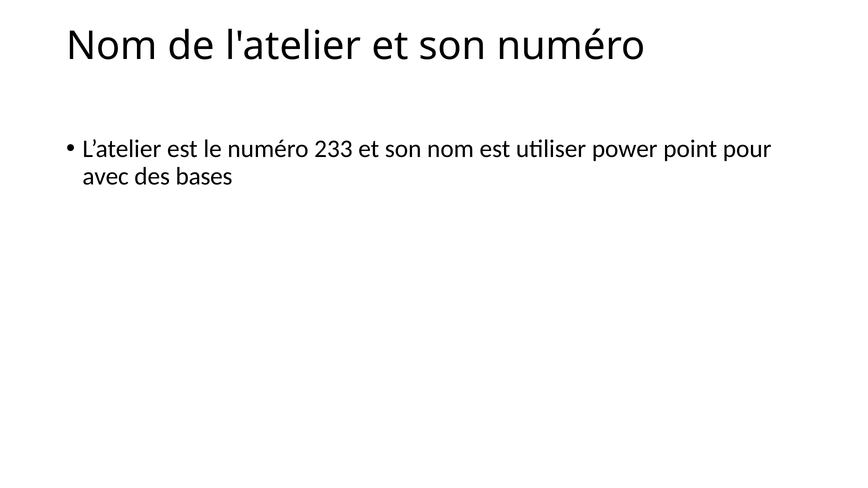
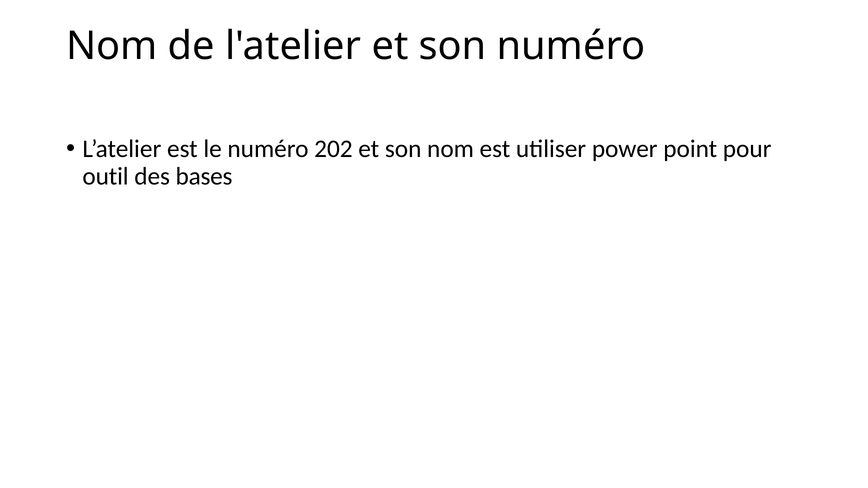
233: 233 -> 202 (333, 149)
avec: avec -> outil (106, 176)
